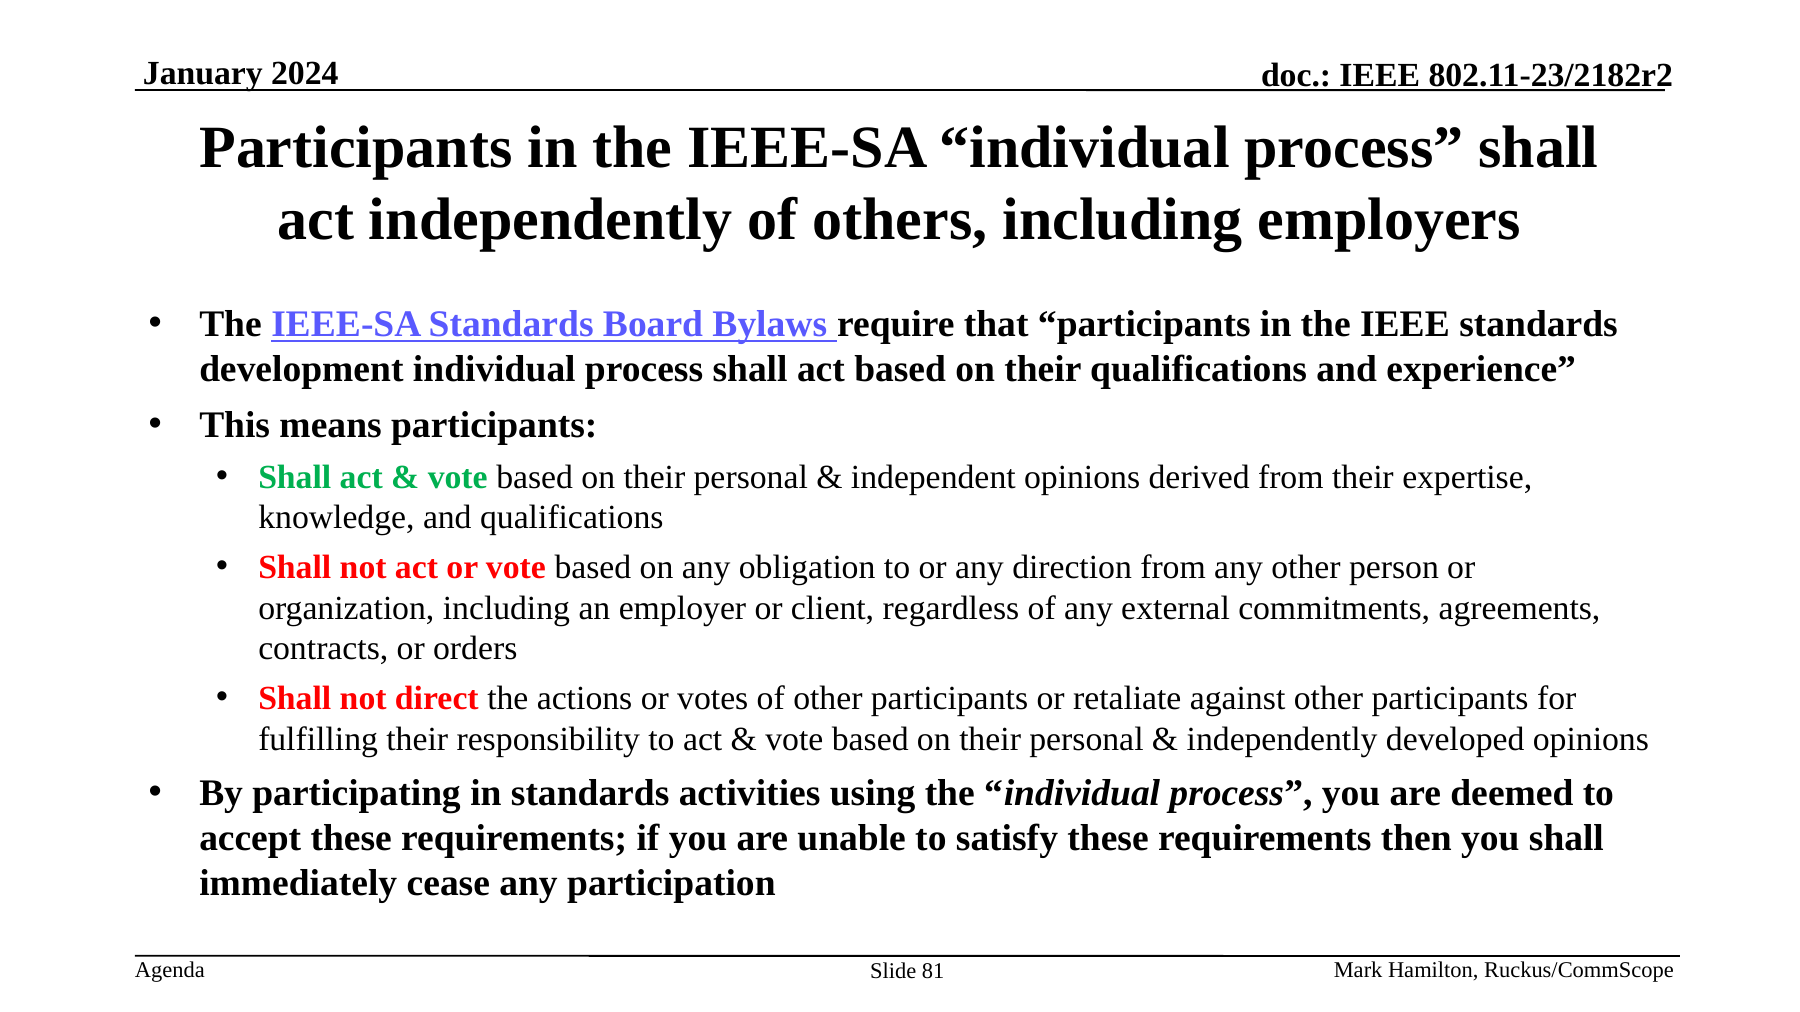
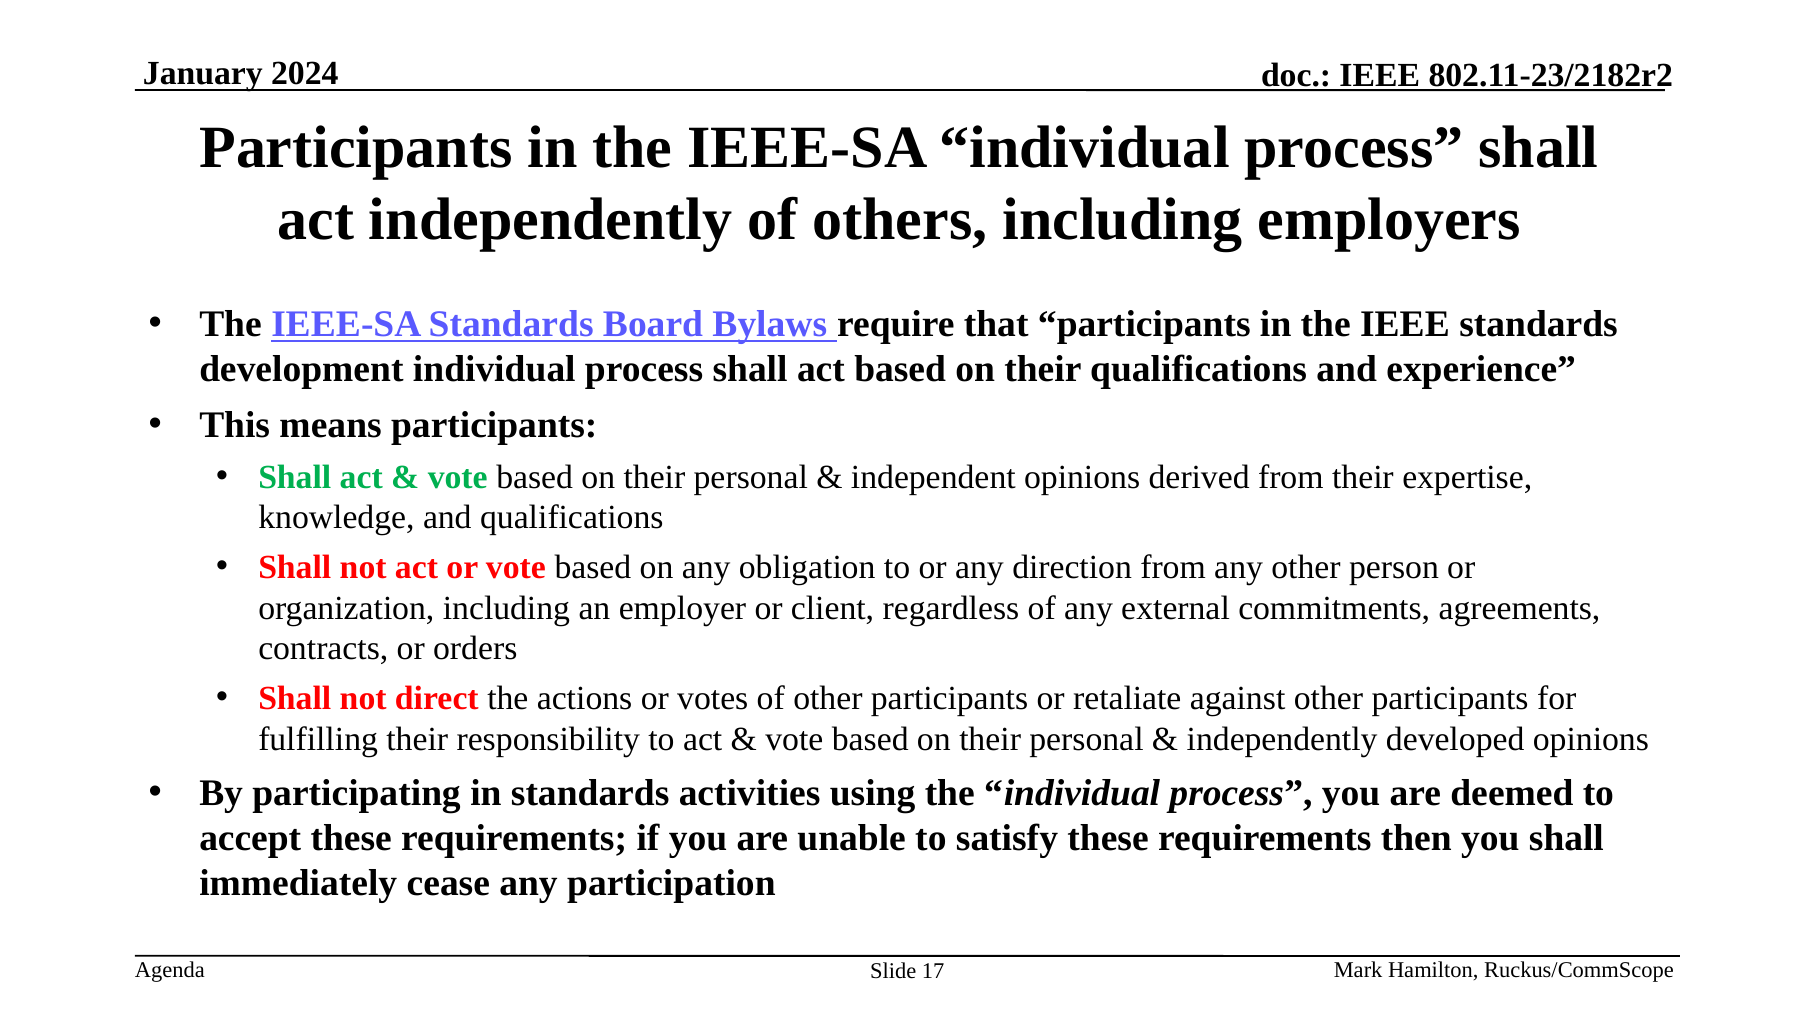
81: 81 -> 17 (933, 971)
